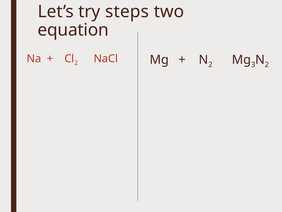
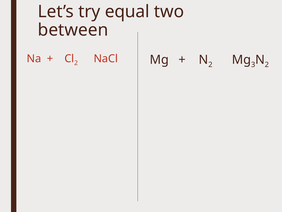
steps: steps -> equal (127, 12)
equation: equation -> between (73, 30)
